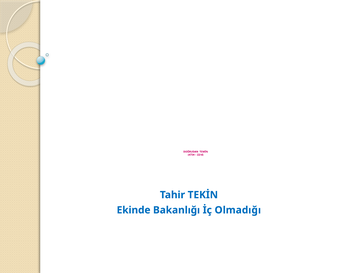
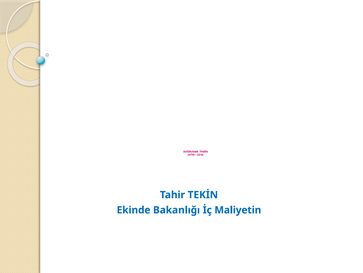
Olmadığı: Olmadığı -> Maliyetin (238, 209)
